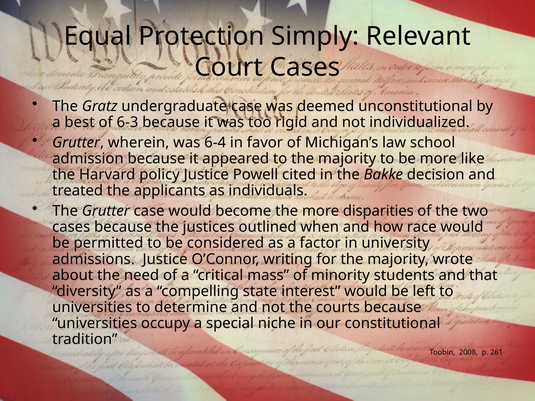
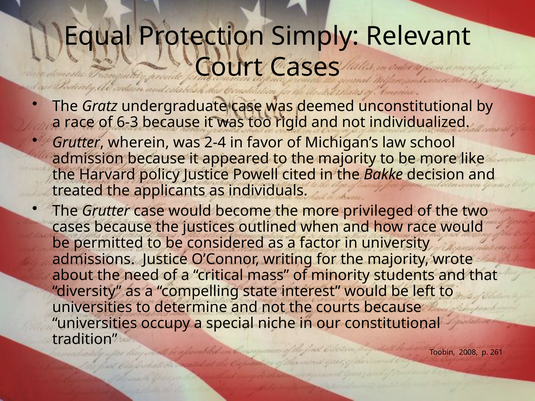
a best: best -> race (80, 122)
6-4: 6-4 -> 2-4 (215, 143)
disparities: disparities -> privileged (378, 211)
